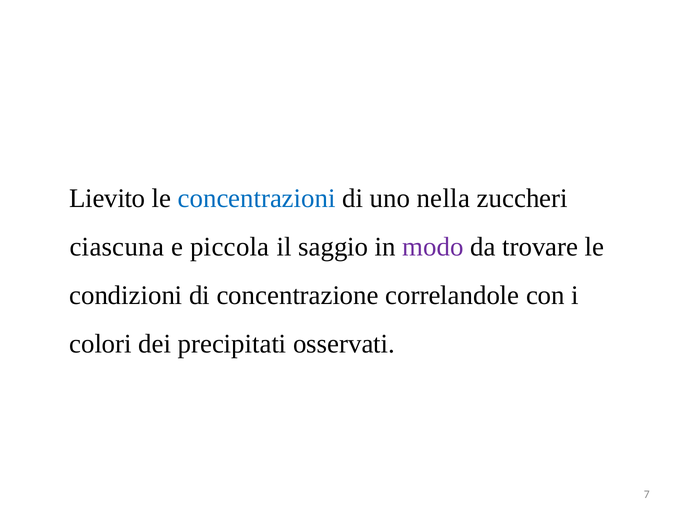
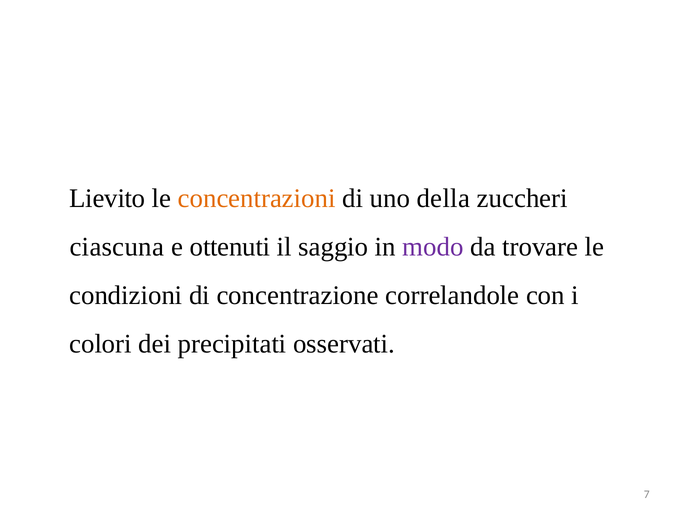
concentrazioni colour: blue -> orange (257, 199)
nella: nella -> della (443, 199)
piccola: piccola -> ottenuti (230, 247)
